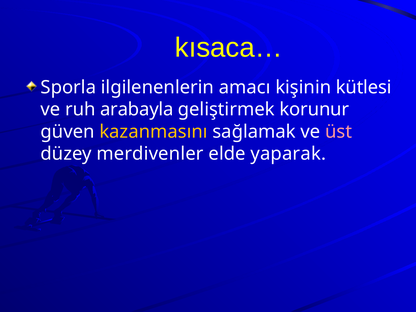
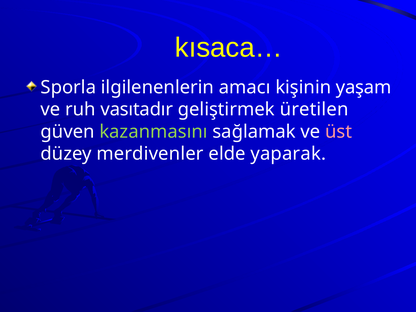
kütlesi: kütlesi -> yaşam (364, 87)
arabayla: arabayla -> vasıtadır (137, 109)
korunur: korunur -> üretilen (314, 109)
kazanmasını colour: yellow -> light green (154, 132)
